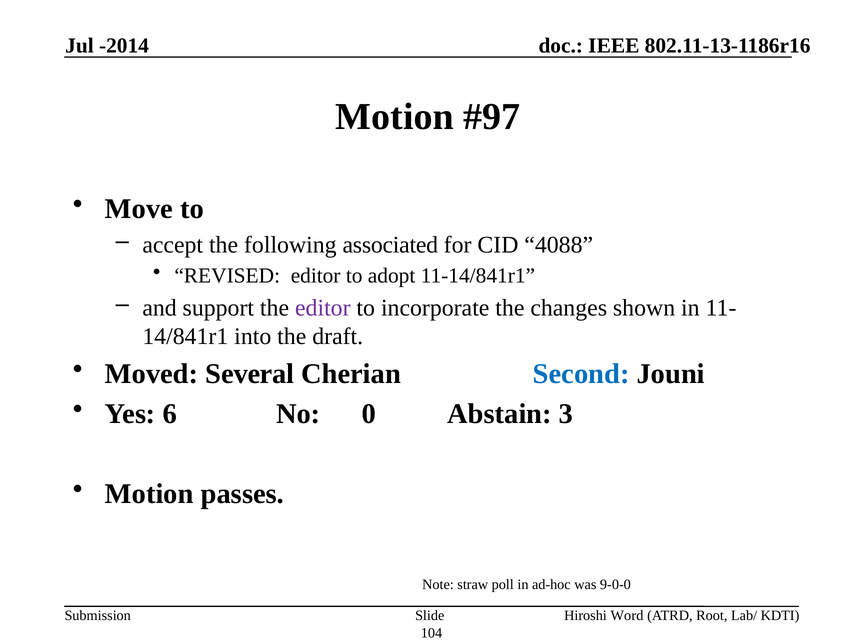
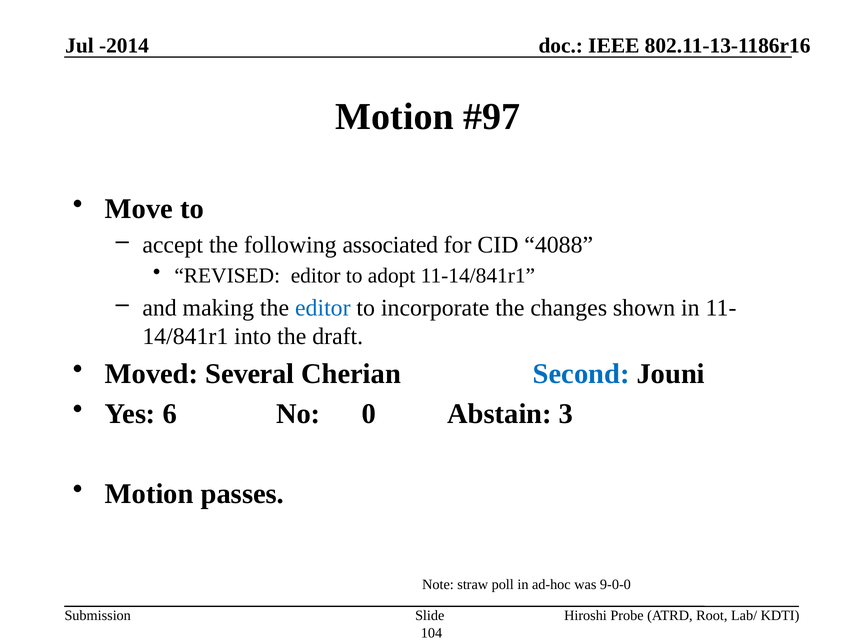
support: support -> making (218, 308)
editor colour: purple -> blue (323, 308)
Word: Word -> Probe (627, 616)
